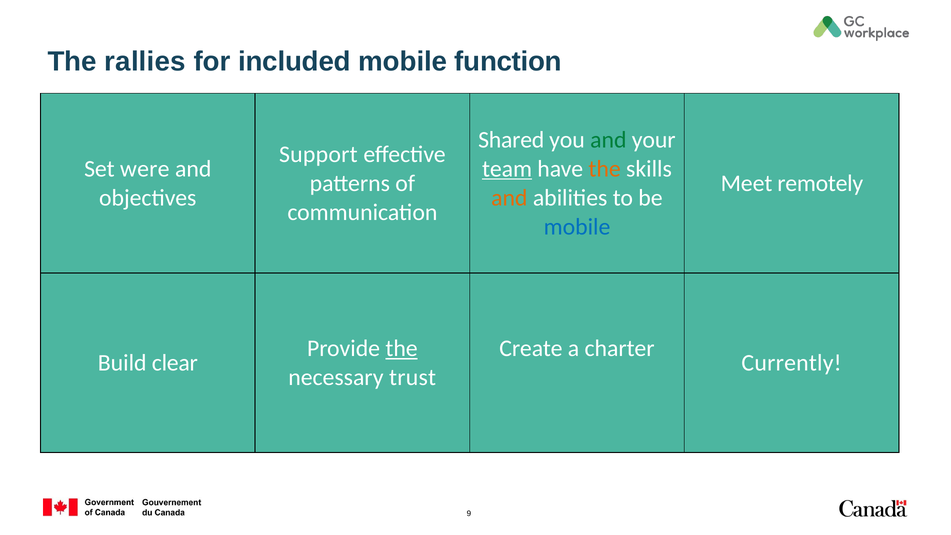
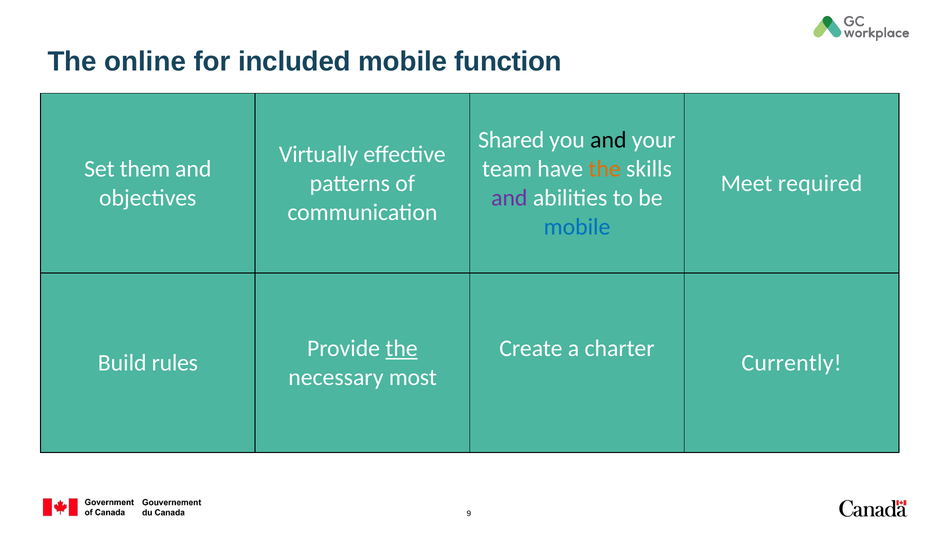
rallies: rallies -> online (145, 62)
and colour: green -> black (608, 140)
Support: Support -> Virtually (319, 154)
were: were -> them (145, 169)
team underline: present -> none (507, 169)
remotely: remotely -> required (820, 183)
and colour: orange -> purple (509, 198)
clear: clear -> rules (175, 363)
trust: trust -> most (413, 377)
